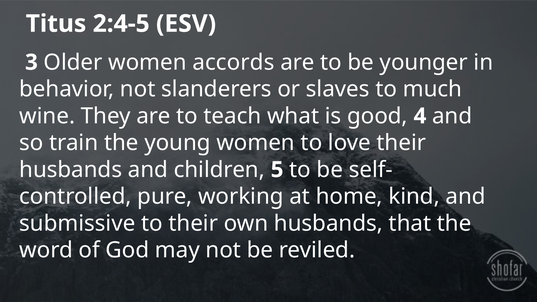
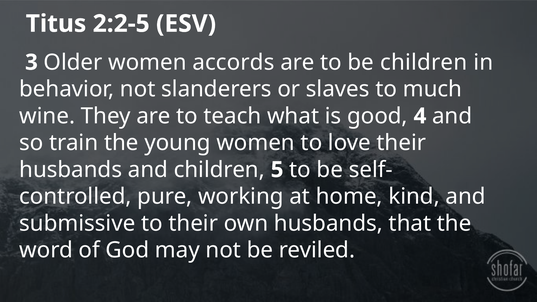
2:4-5: 2:4-5 -> 2:2-5 (121, 24)
be younger: younger -> children (424, 62)
